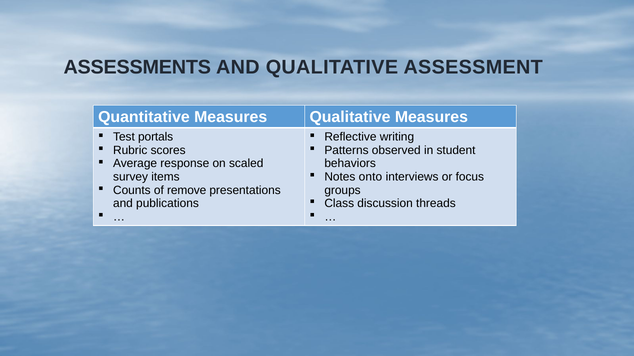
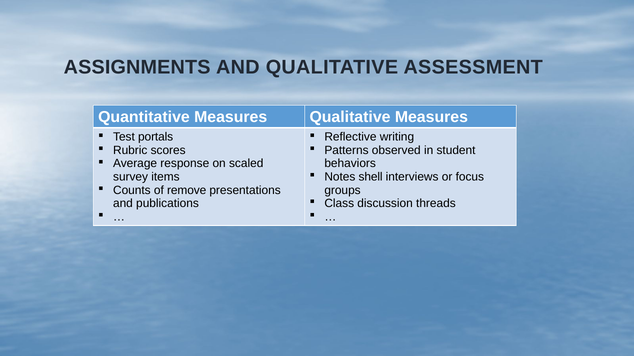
ASSESSMENTS: ASSESSMENTS -> ASSIGNMENTS (137, 68)
onto: onto -> shell (371, 177)
